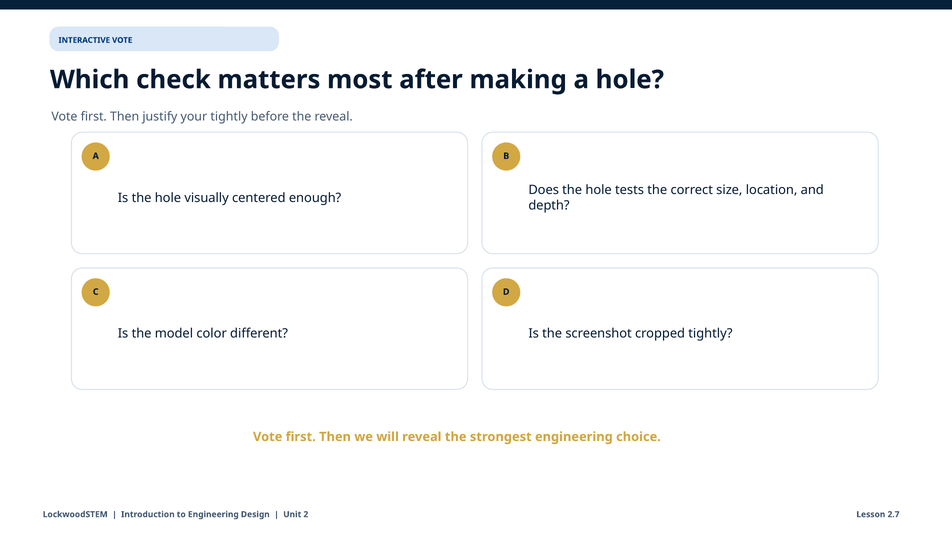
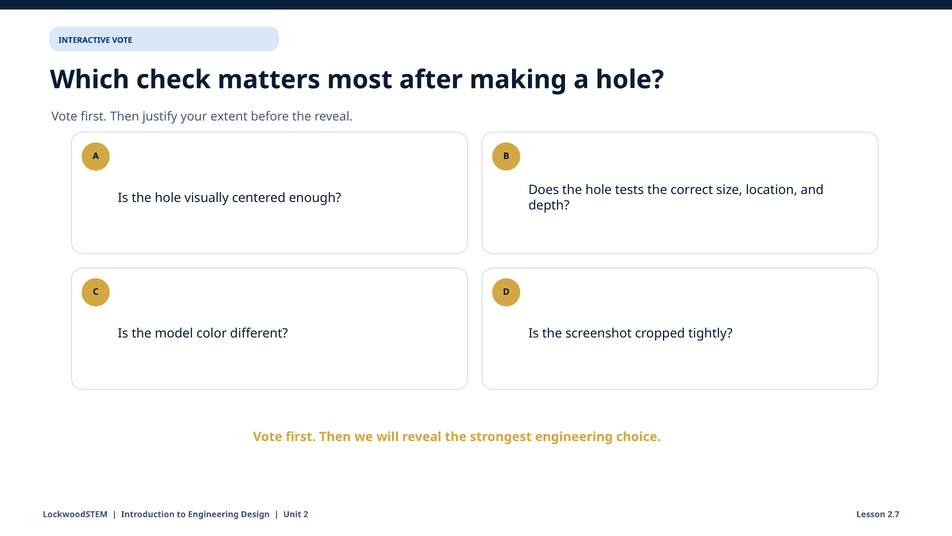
your tightly: tightly -> extent (229, 117)
